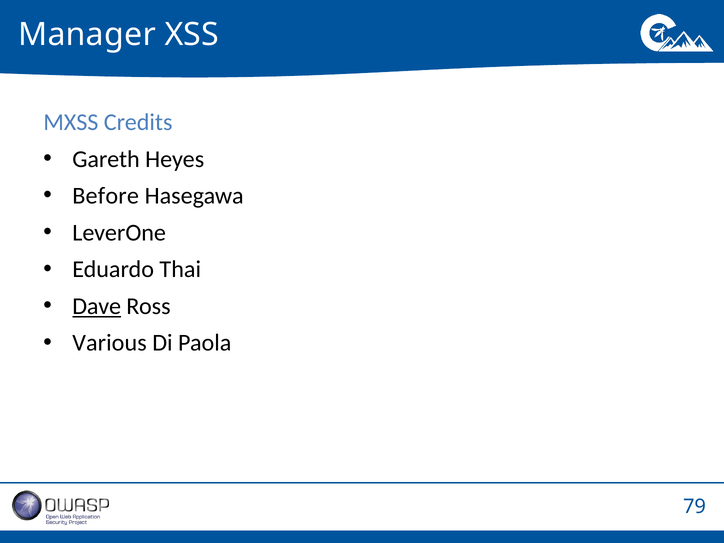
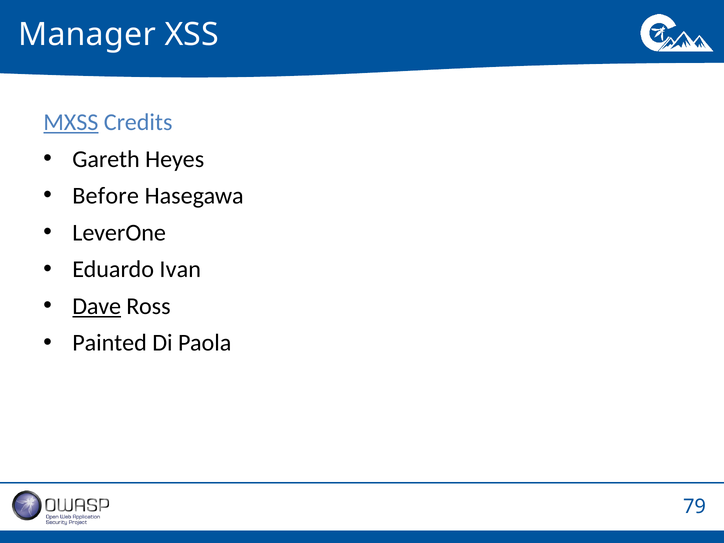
MXSS underline: none -> present (71, 122)
Thai: Thai -> Ivan (180, 269)
Various: Various -> Painted (110, 343)
